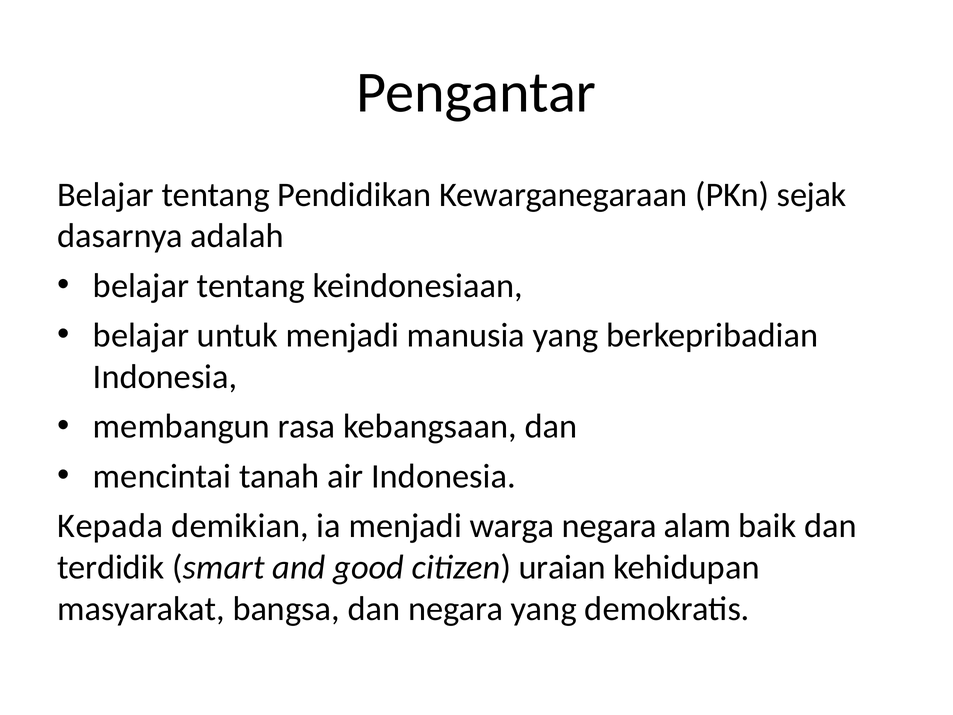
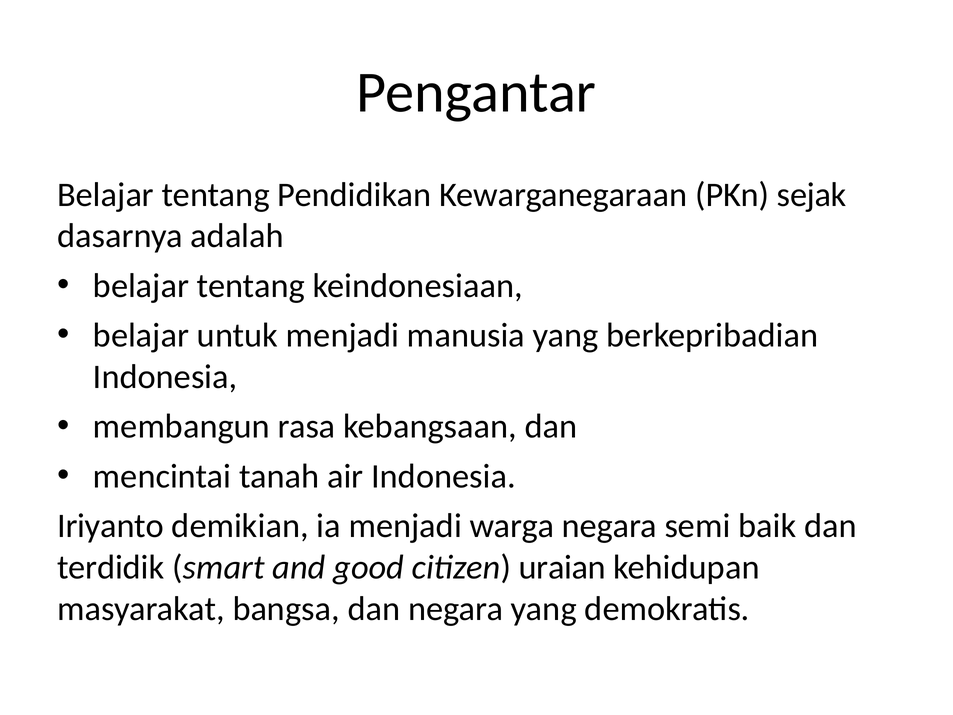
Kepada: Kepada -> Iriyanto (111, 526)
alam: alam -> semi (697, 526)
